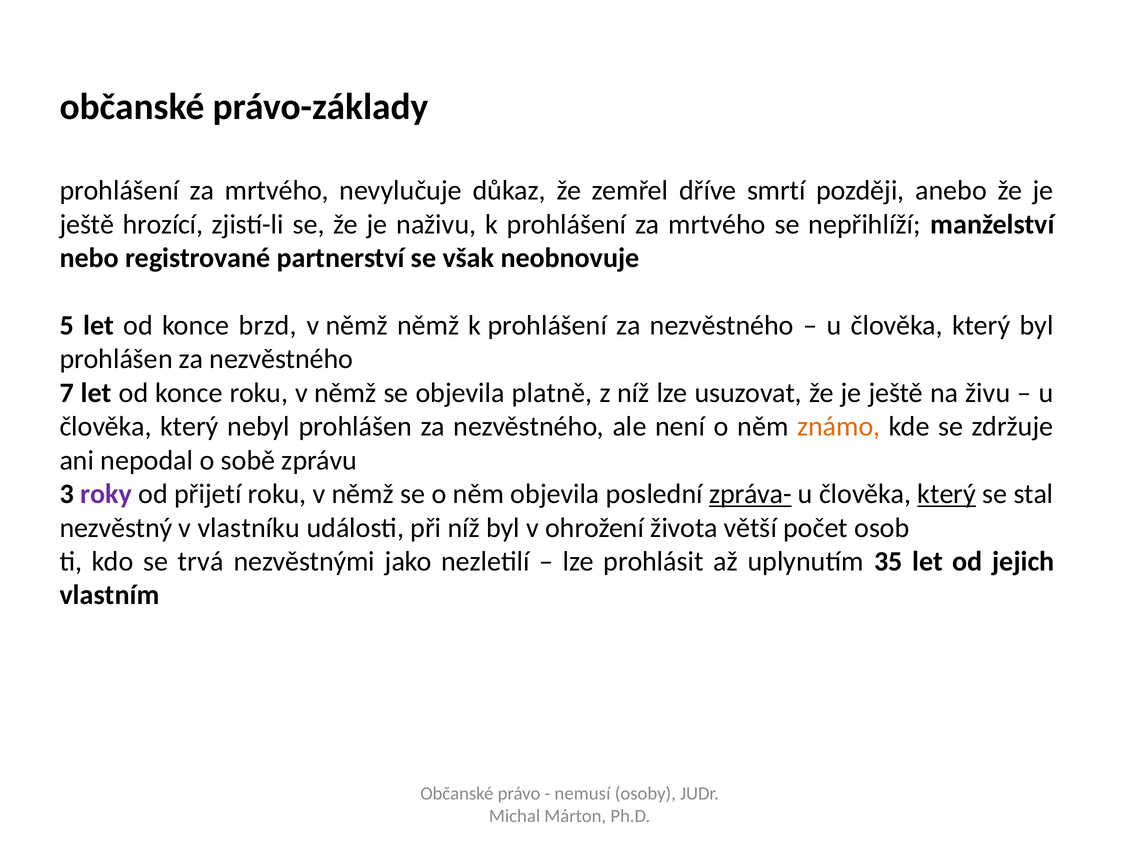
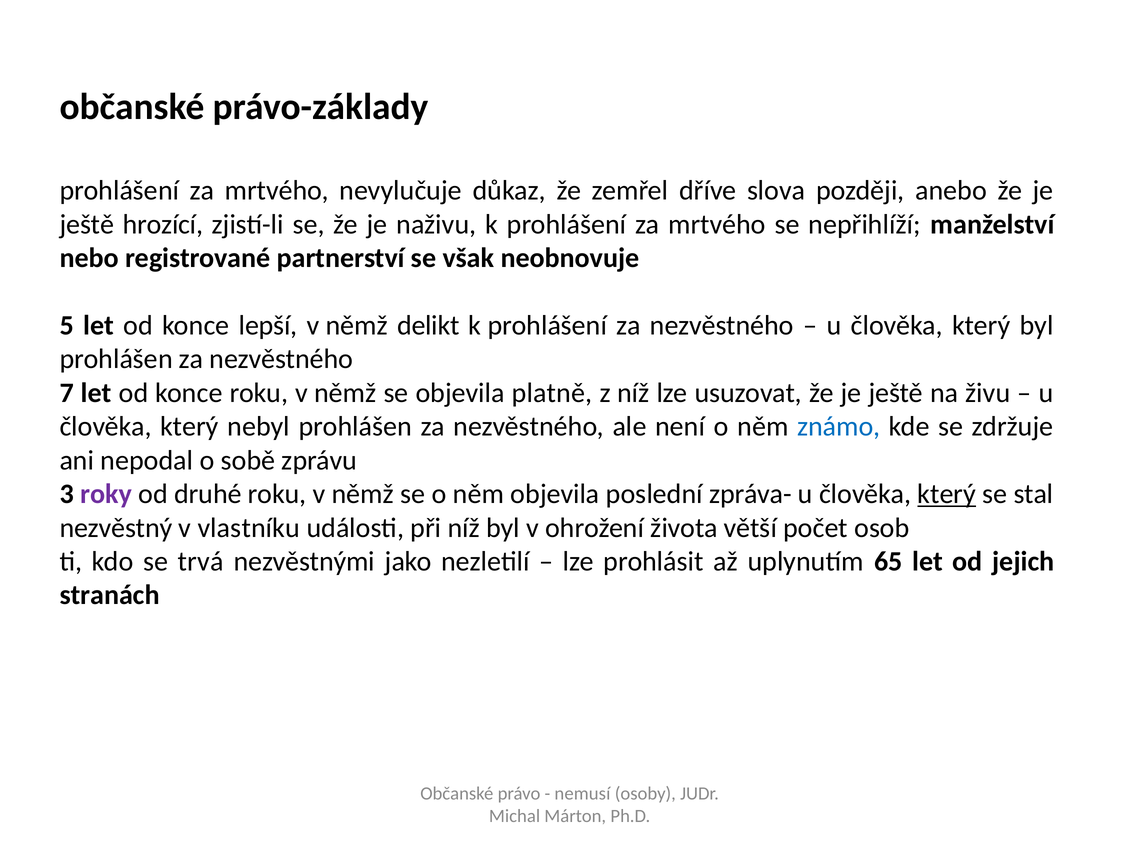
smrtí: smrtí -> slova (776, 190)
brzd: brzd -> lepší (268, 325)
němž němž: němž -> delikt (428, 325)
známo colour: orange -> blue (839, 426)
přijetí: přijetí -> druhé (208, 494)
zpráva- underline: present -> none (750, 494)
35: 35 -> 65 (888, 561)
vlastním: vlastním -> stranách (110, 595)
